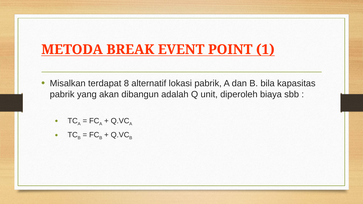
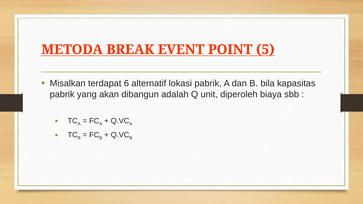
1: 1 -> 5 (265, 50)
8: 8 -> 6 (126, 84)
